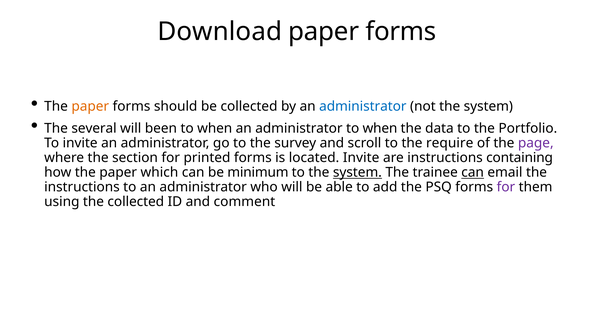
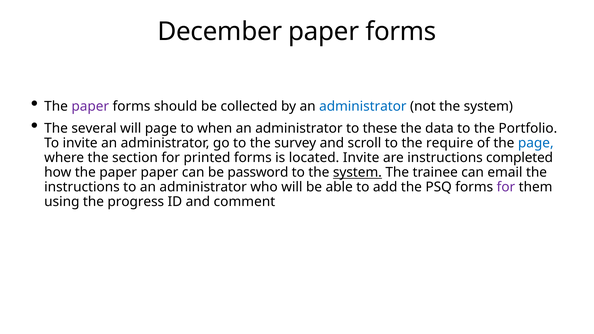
Download: Download -> December (220, 31)
paper colour: orange -> purple (90, 106)
will been: been -> page (161, 128)
administrator to when: when -> these (380, 128)
page colour: purple -> blue (536, 143)
containing: containing -> completed (520, 158)
paper which: which -> paper (159, 172)
minimum: minimum -> password (258, 172)
can underline: present -> none (473, 172)
the collected: collected -> progress (136, 202)
